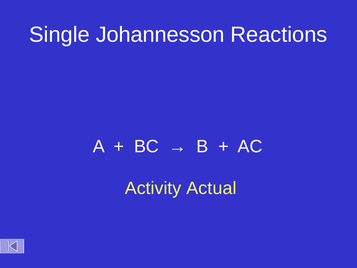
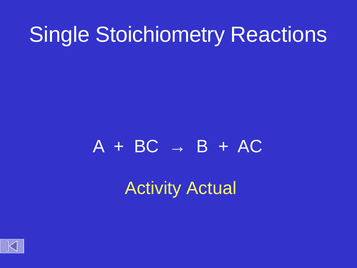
Johannesson: Johannesson -> Stoichiometry (160, 35)
